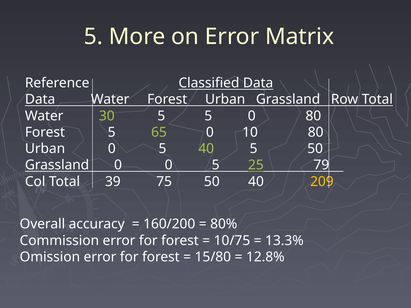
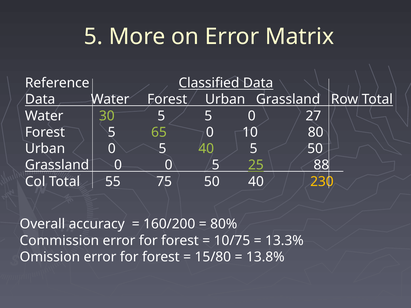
0 80: 80 -> 27 (313, 116)
79: 79 -> 88 (321, 165)
39: 39 -> 55 (113, 182)
209: 209 -> 230 (322, 182)
12.8%: 12.8% -> 13.8% (265, 257)
